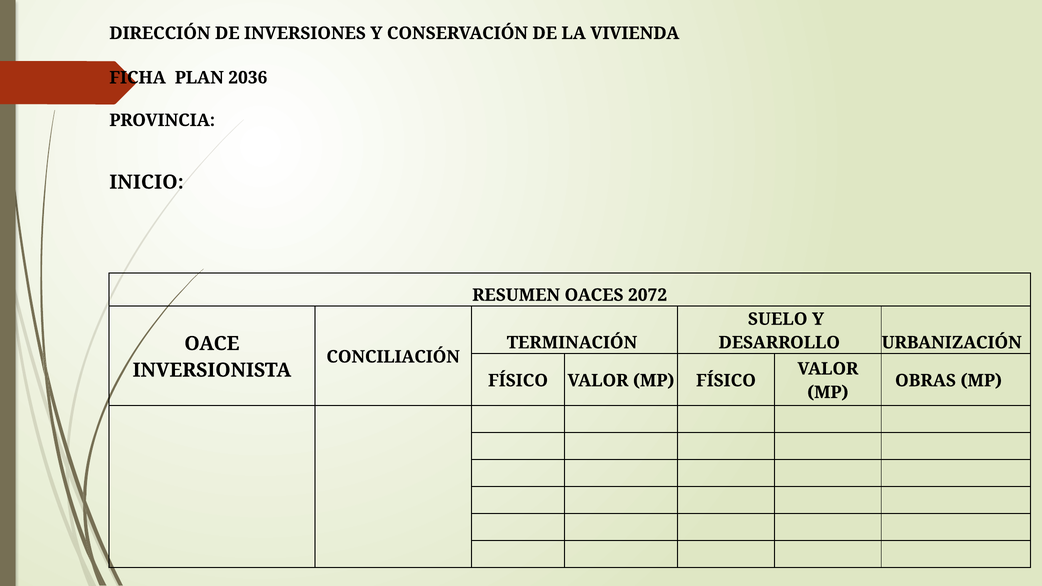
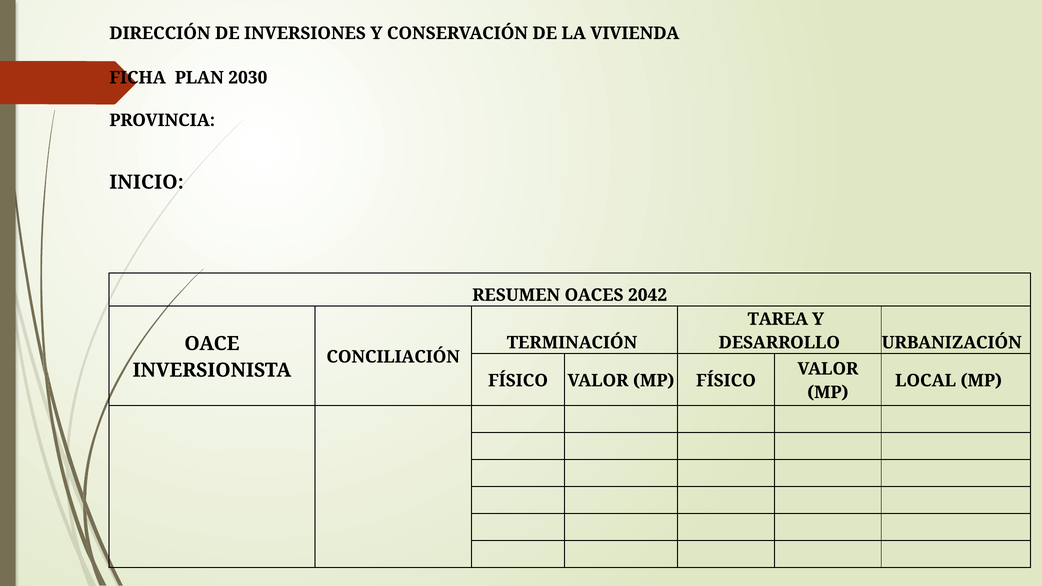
2036: 2036 -> 2030 (248, 78)
2072: 2072 -> 2042 (648, 295)
SUELO: SUELO -> TAREA (778, 319)
OBRAS: OBRAS -> LOCAL (926, 381)
